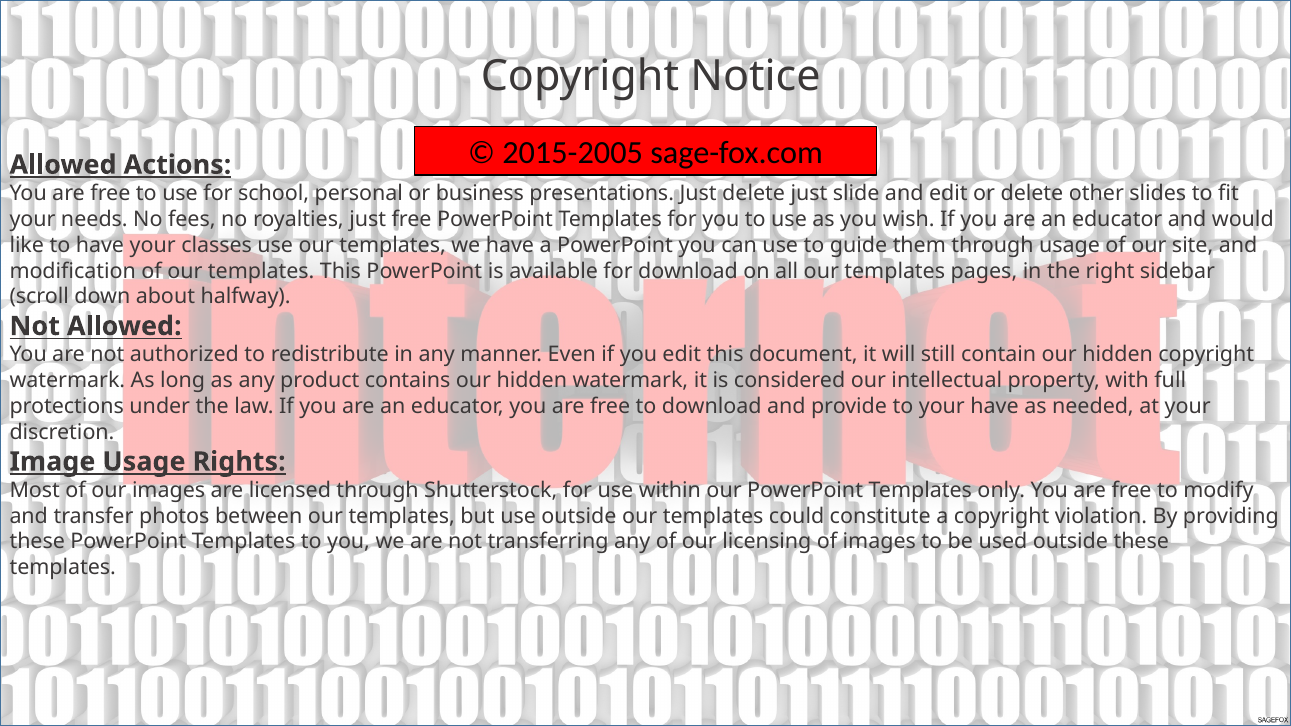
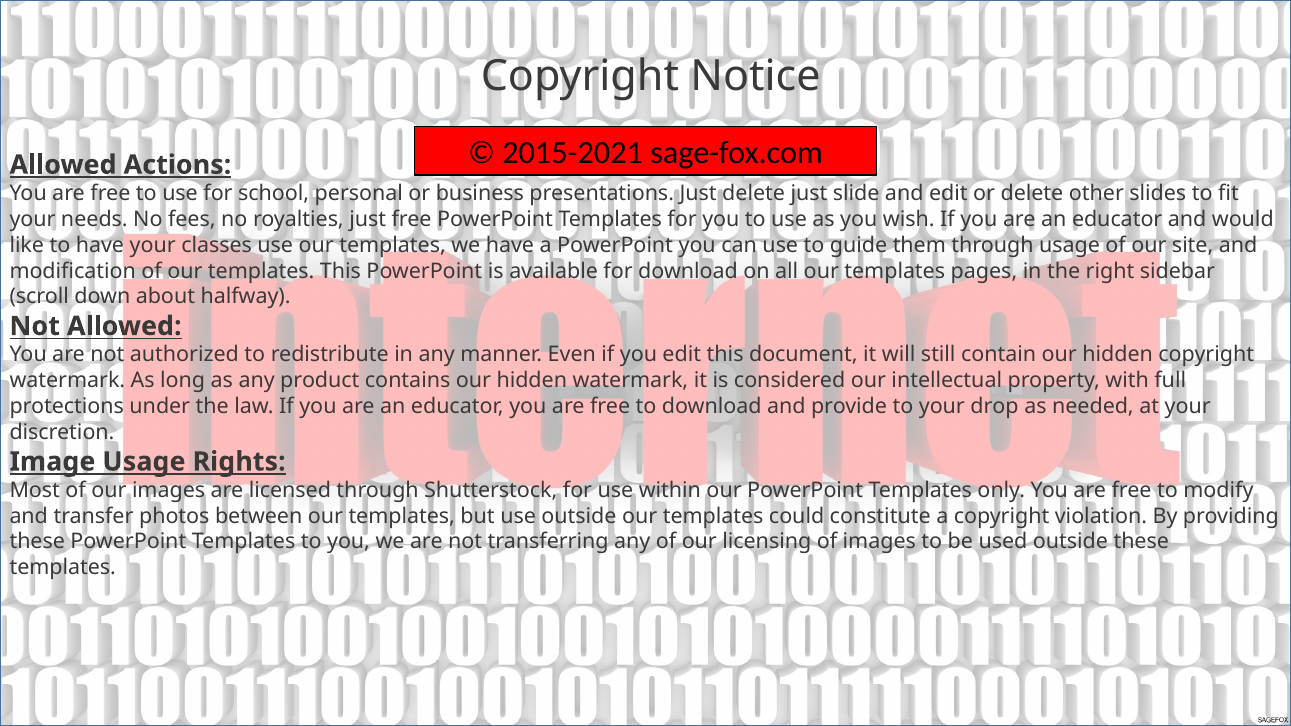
2015-2005: 2015-2005 -> 2015-2021 (573, 153)
your have: have -> drop (995, 407)
